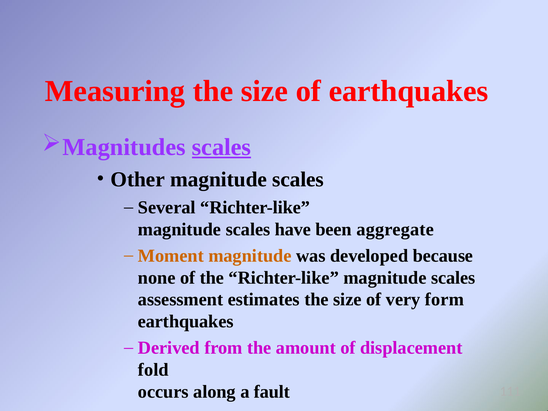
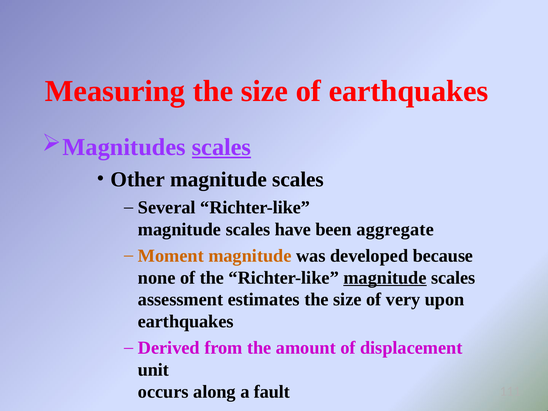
magnitude underline: none -> present (385, 278)
form: form -> upon (445, 300)
fold: fold -> unit (153, 370)
